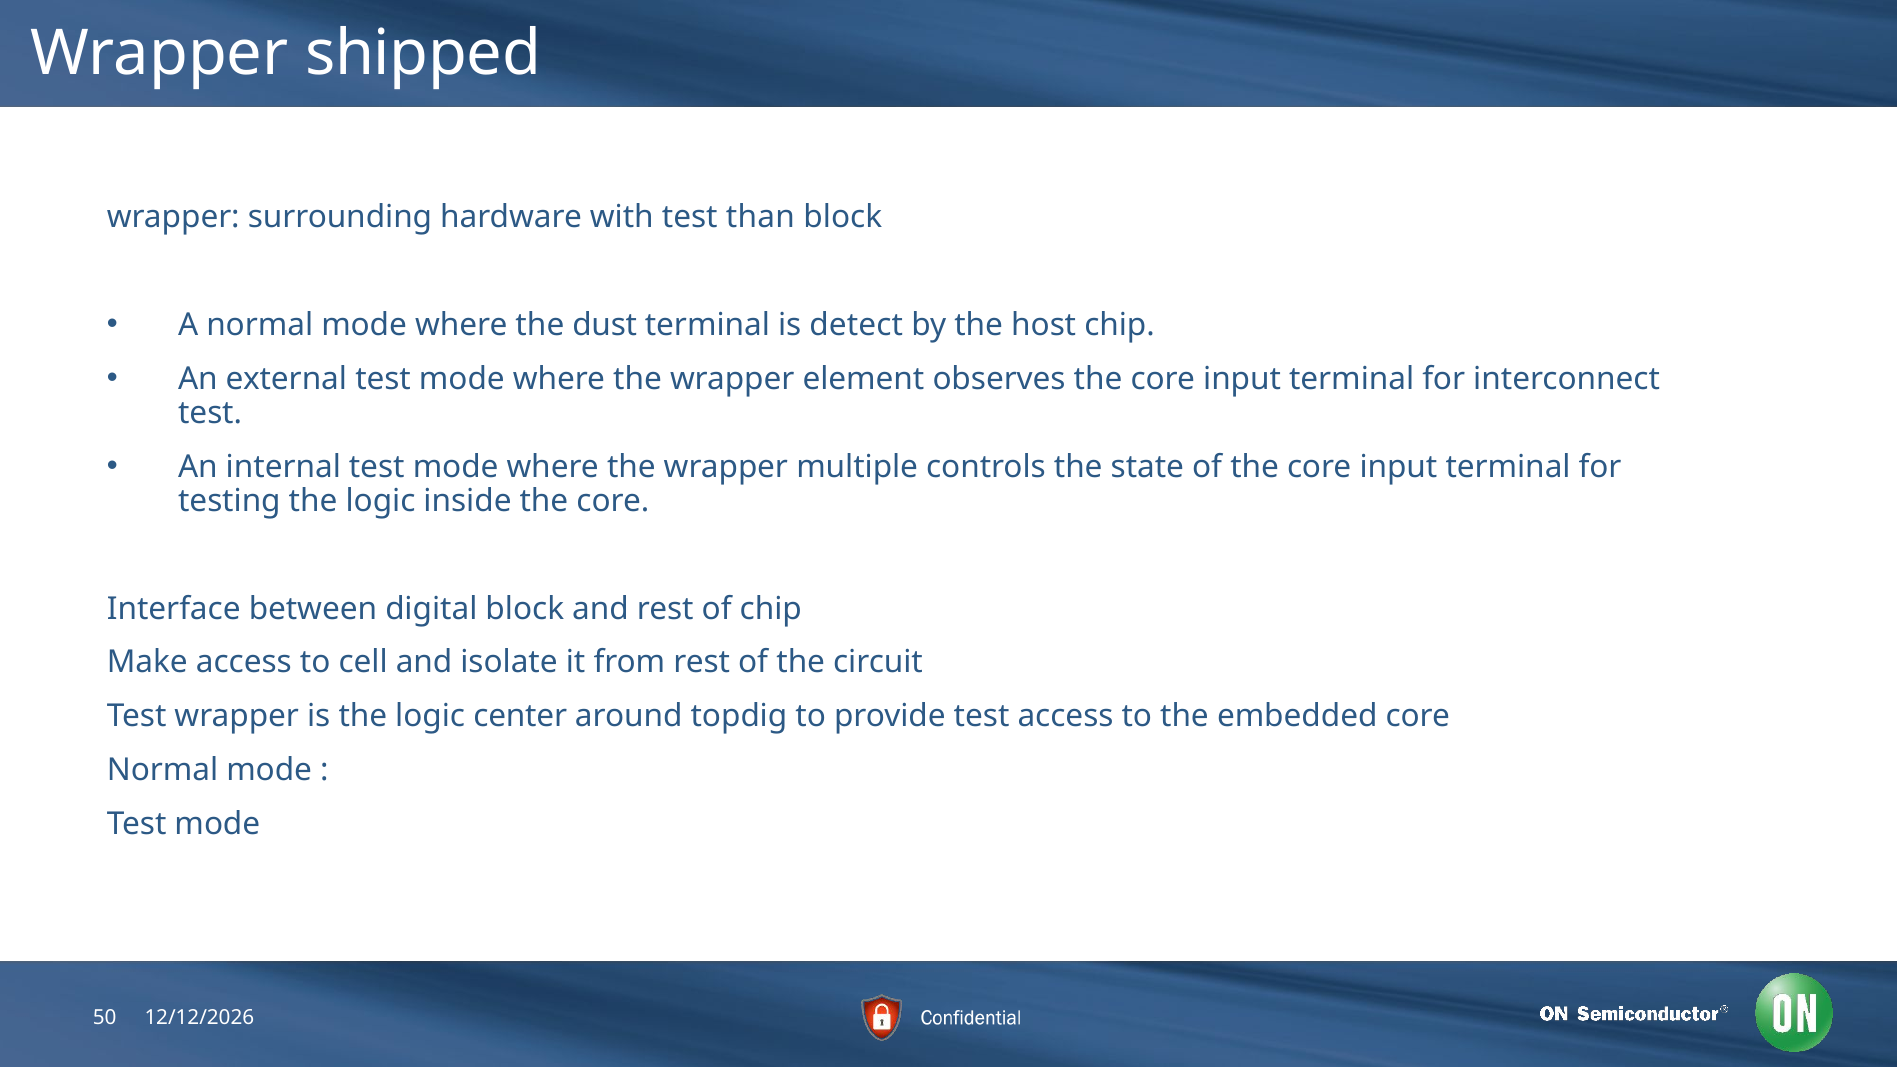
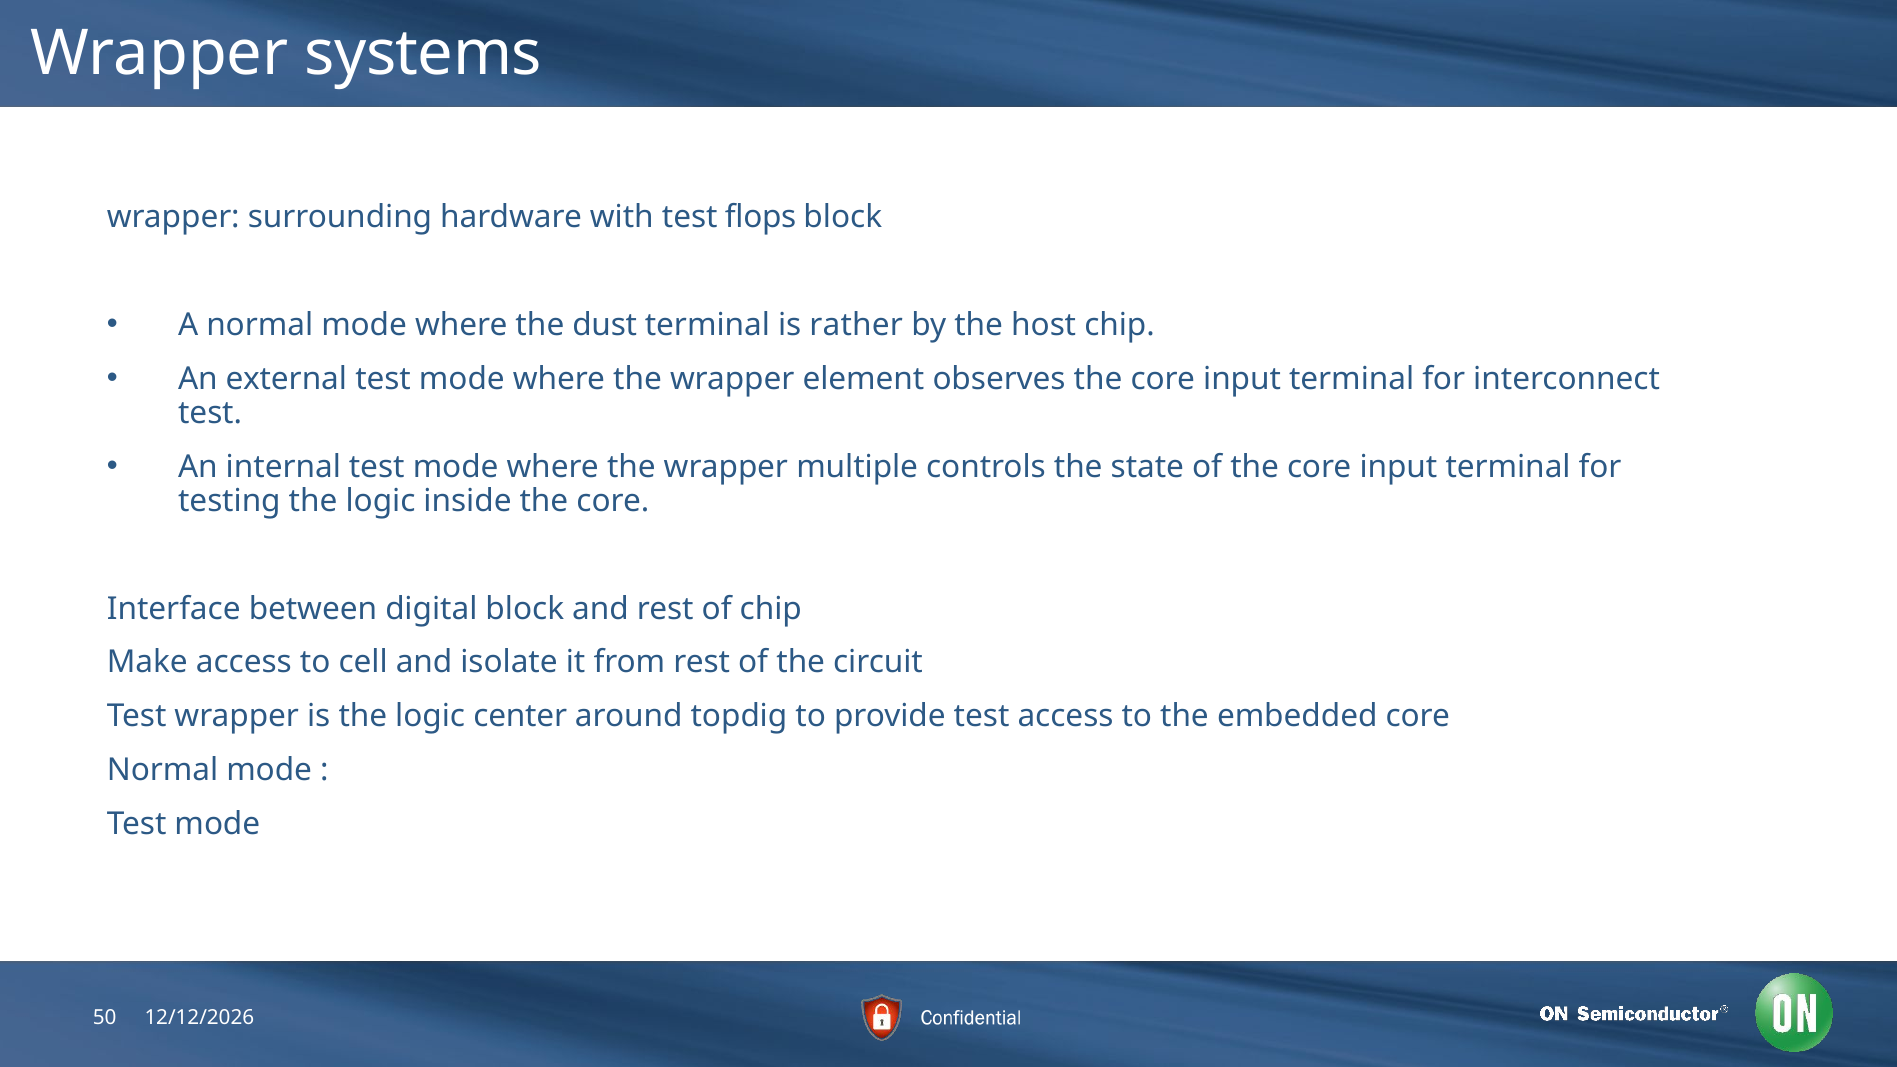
shipped: shipped -> systems (423, 54)
than: than -> flops (761, 217)
detect: detect -> rather (856, 325)
